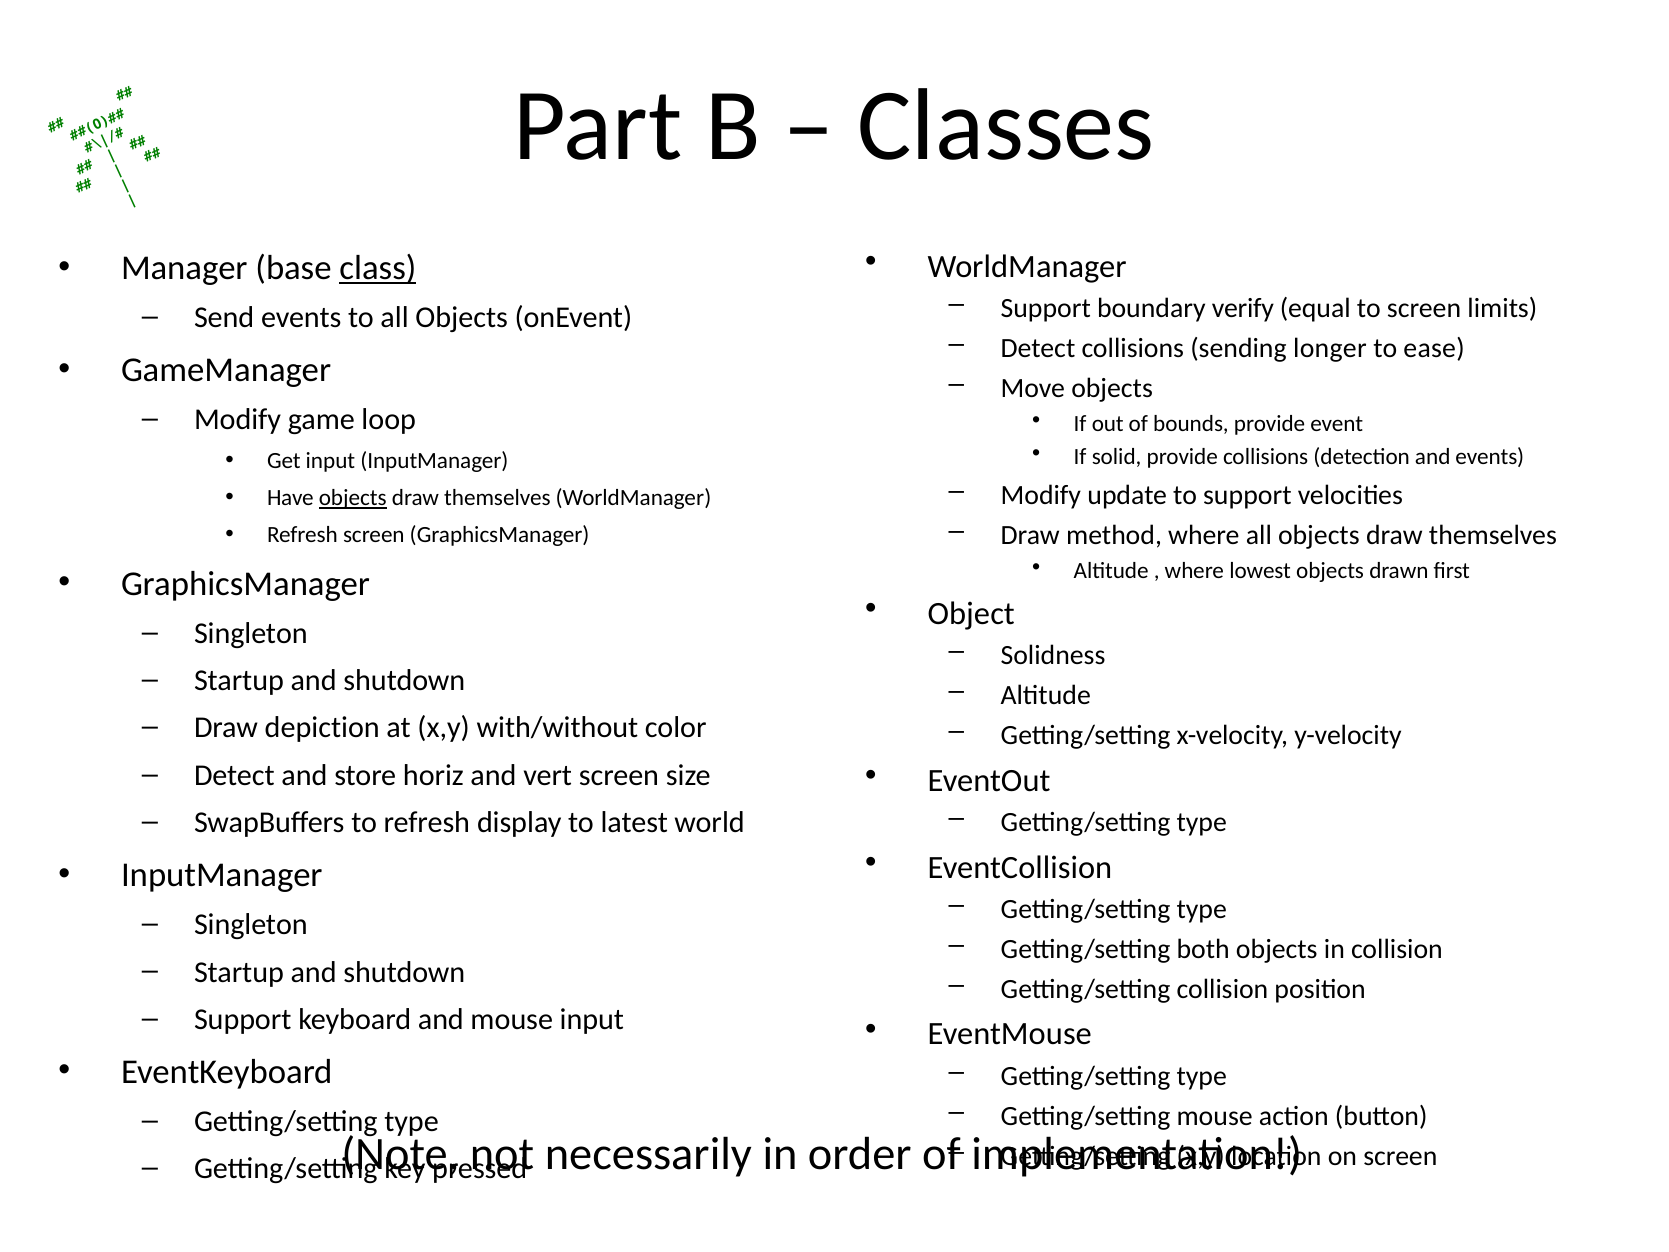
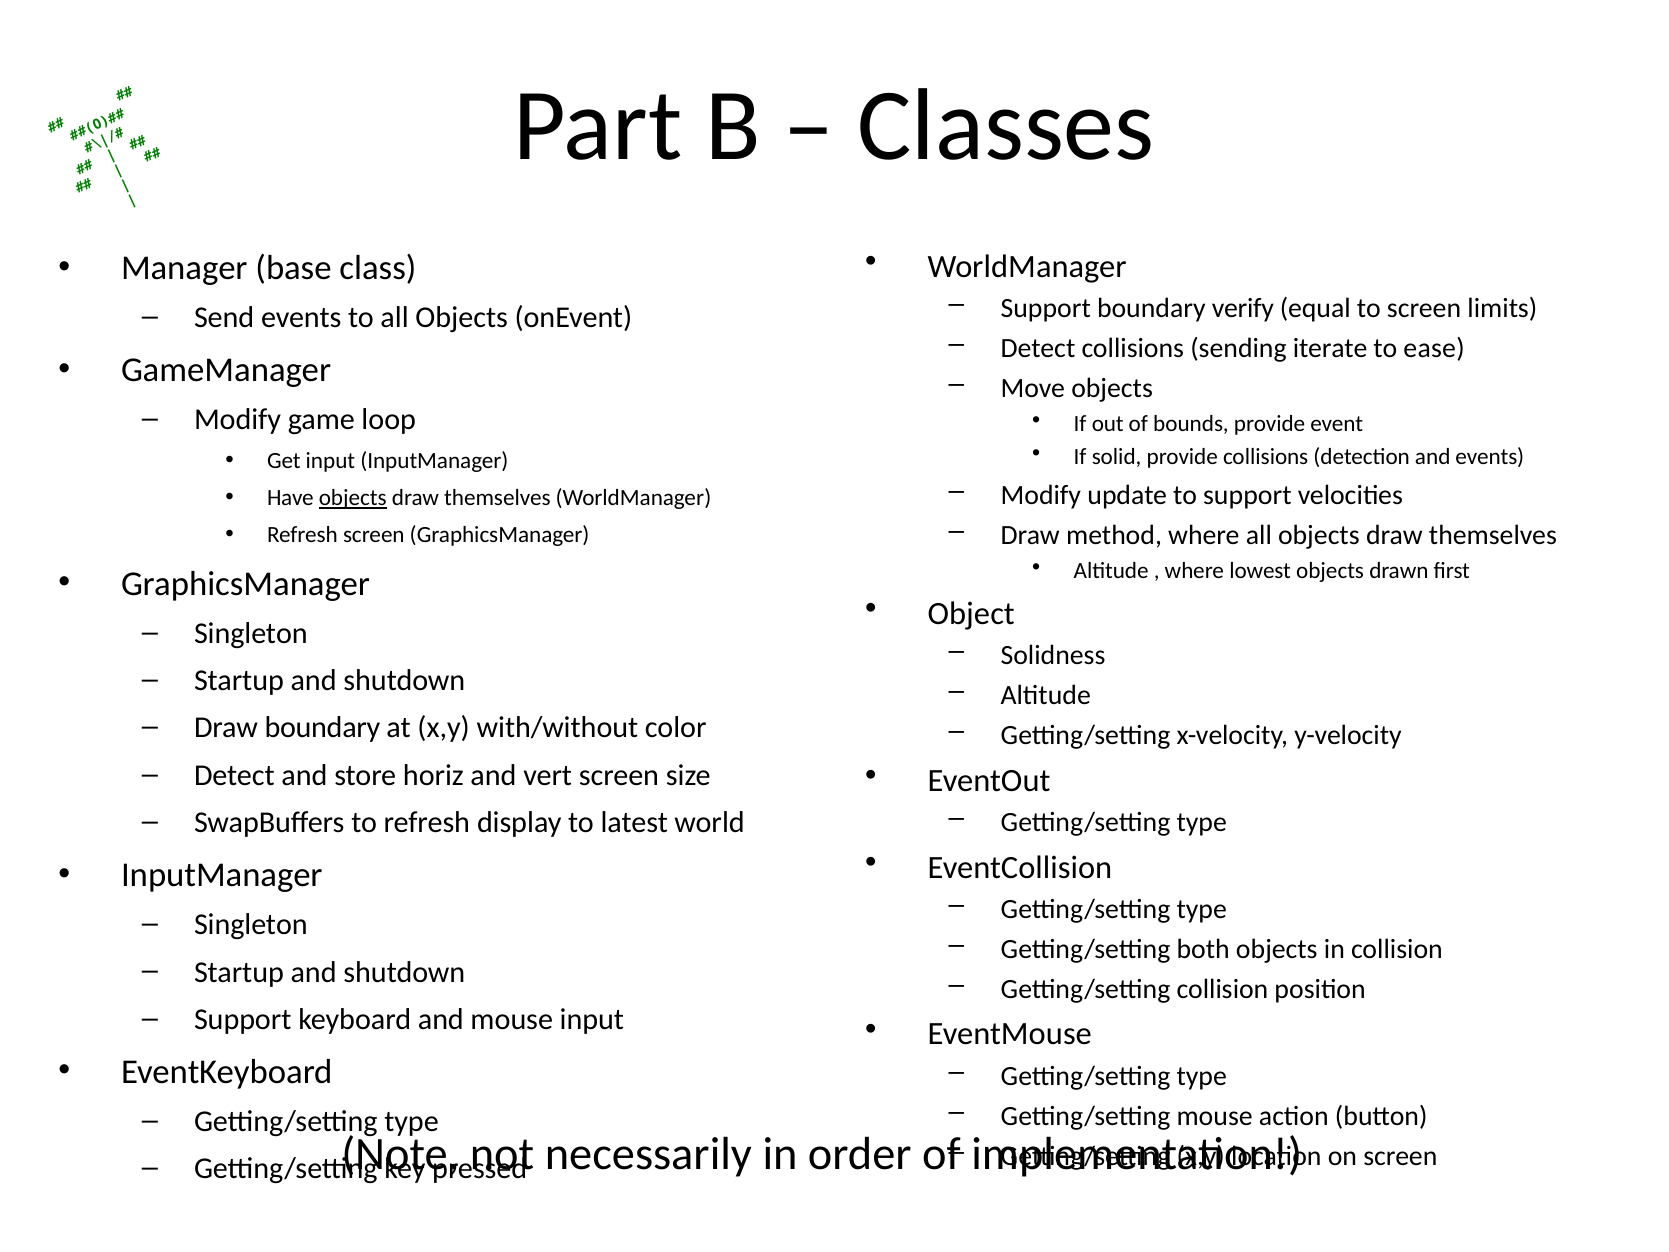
class underline: present -> none (378, 268)
longer: longer -> iterate (1330, 348)
Draw depiction: depiction -> boundary (322, 728)
